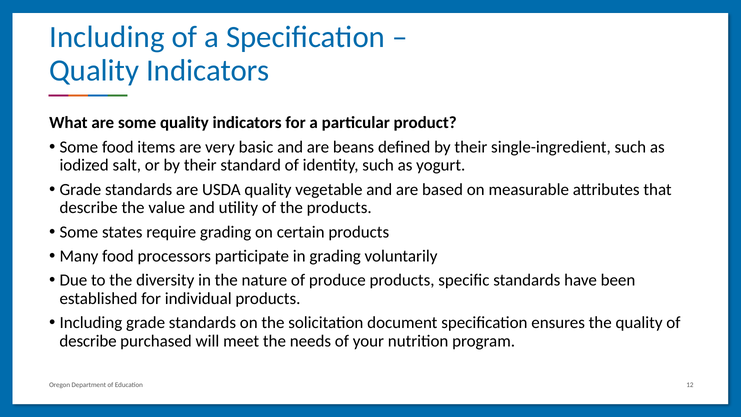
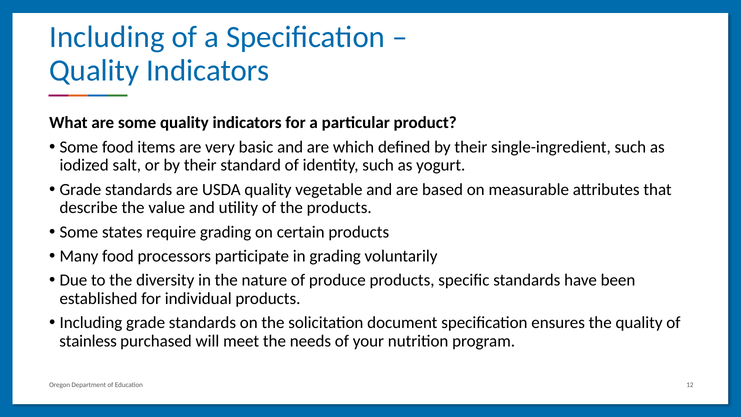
beans: beans -> which (354, 147)
describe: describe -> stainless (88, 341)
